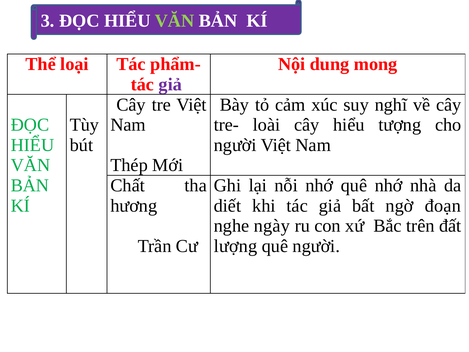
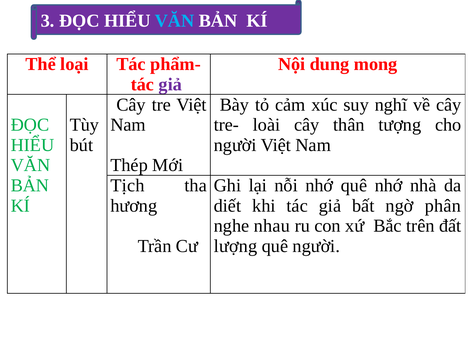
VĂN colour: light green -> light blue (175, 21)
cây hiểu: hiểu -> thân (349, 125)
Chất: Chất -> Tịch (128, 185)
đoạn: đoạn -> phân (443, 206)
ngày: ngày -> nhau (272, 226)
